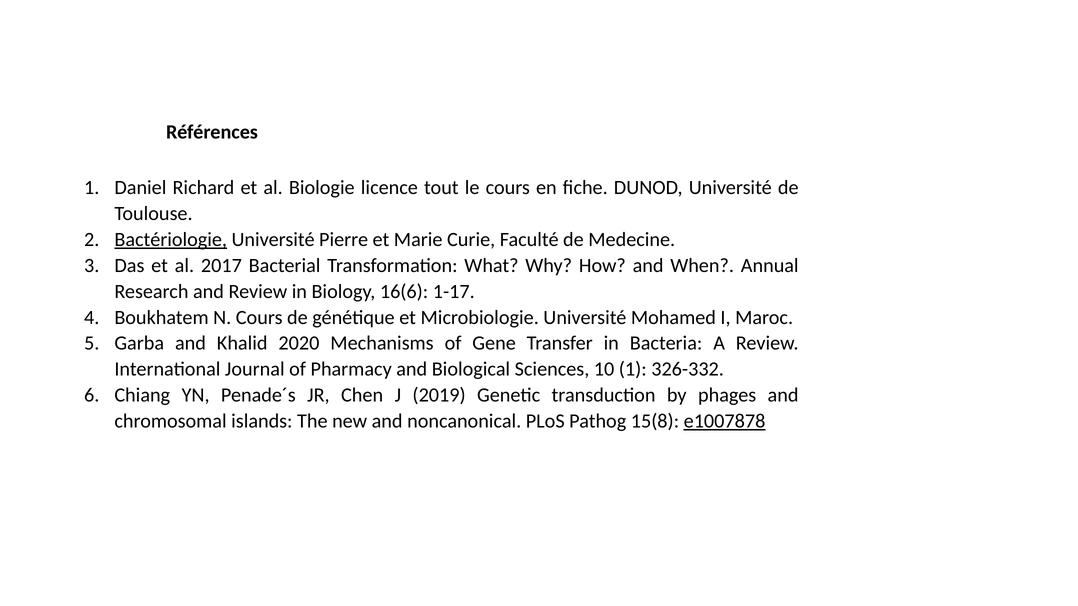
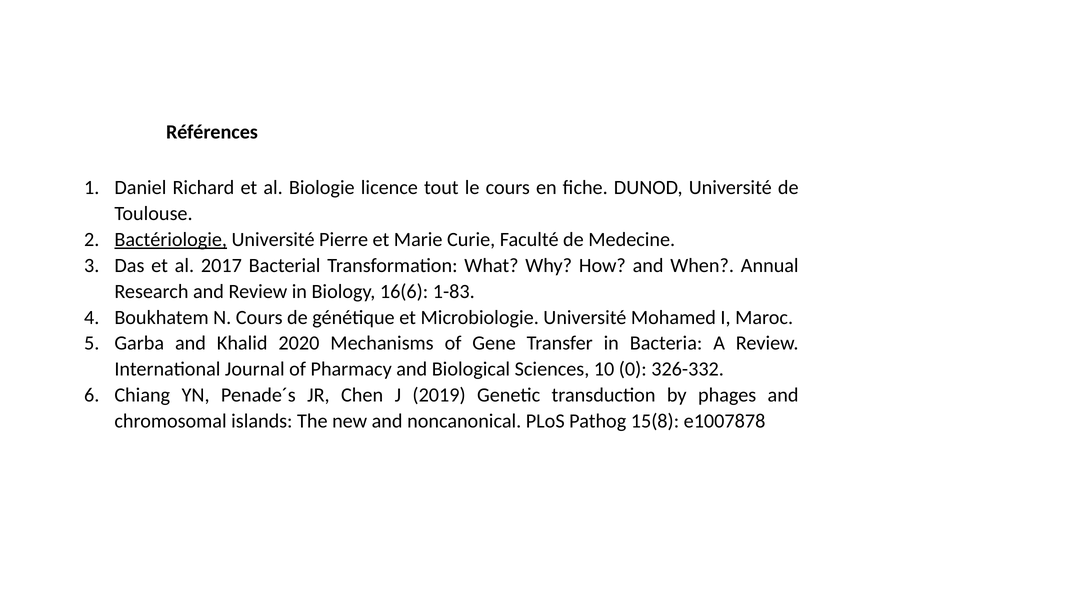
1-17: 1-17 -> 1-83 (454, 292)
10 1: 1 -> 0 (633, 369)
e1007878 underline: present -> none (725, 421)
